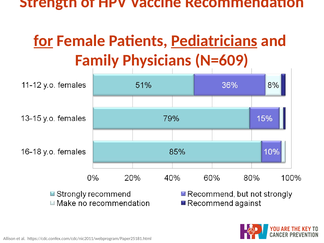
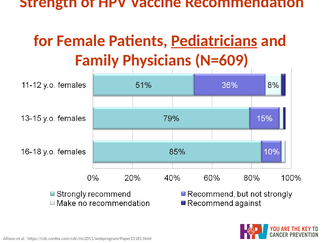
for underline: present -> none (43, 41)
